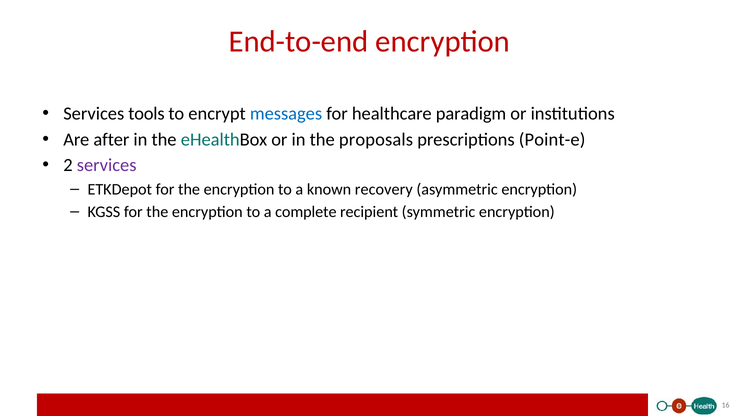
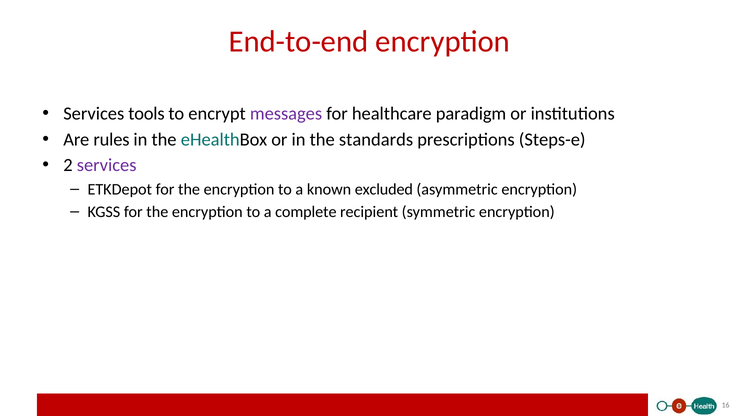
messages colour: blue -> purple (286, 114)
after: after -> rules (111, 139)
proposals: proposals -> standards (376, 139)
Point-e: Point-e -> Steps-e (552, 139)
recovery: recovery -> excluded (384, 189)
